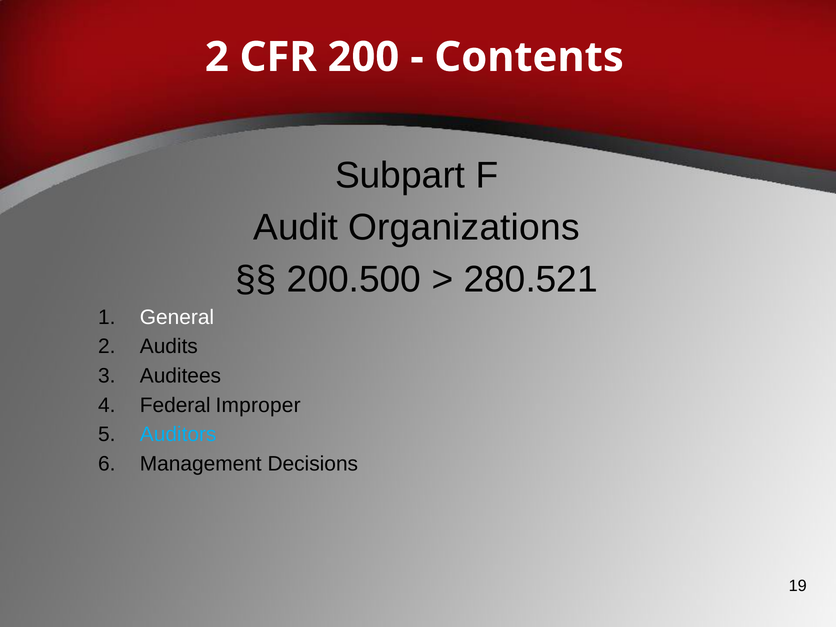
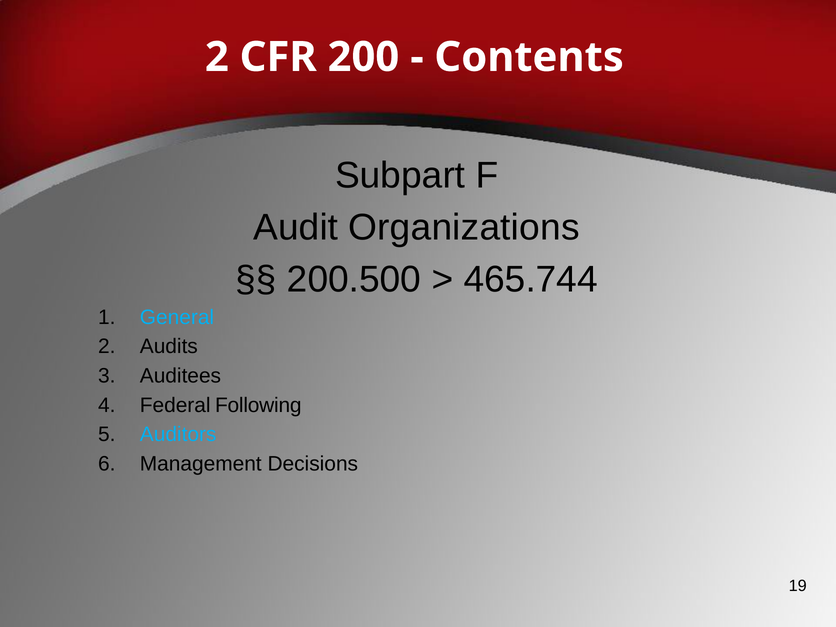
280.521: 280.521 -> 465.744 (531, 279)
General colour: white -> light blue (177, 317)
Improper: Improper -> Following (258, 405)
